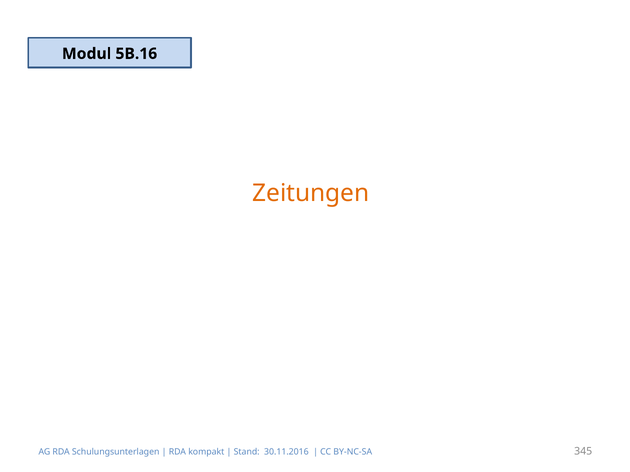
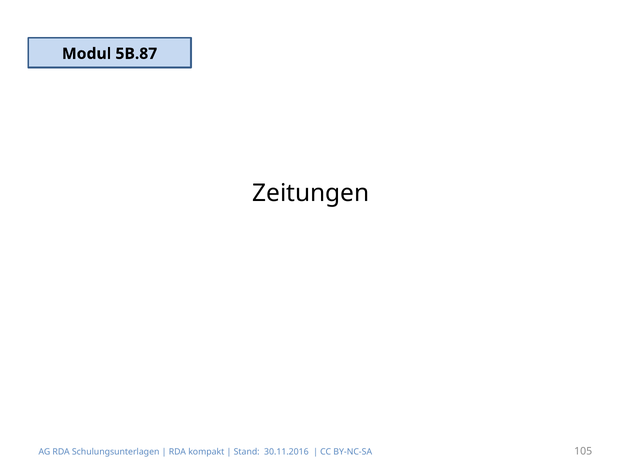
5B.16: 5B.16 -> 5B.87 (136, 54)
Zeitungen colour: orange -> black (311, 193)
345: 345 -> 105 (583, 452)
